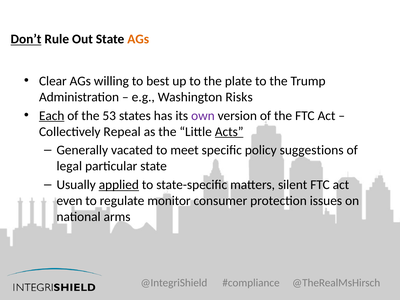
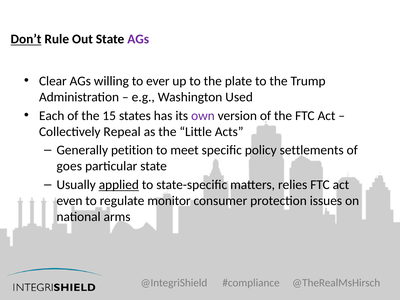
AGs colour: orange -> purple (138, 39)
best: best -> ever (158, 81)
Risks: Risks -> Used (239, 97)
Each underline: present -> none (52, 116)
53: 53 -> 15 (109, 116)
Acts underline: present -> none (229, 132)
vacated: vacated -> petition (132, 150)
suggestions: suggestions -> settlements (312, 150)
legal: legal -> goes (69, 166)
silent: silent -> relies (293, 185)
